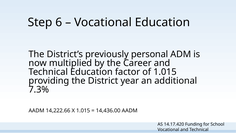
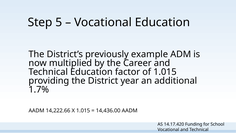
6: 6 -> 5 (59, 22)
personal: personal -> example (150, 54)
7.3%: 7.3% -> 1.7% (39, 89)
